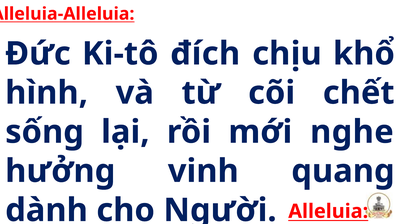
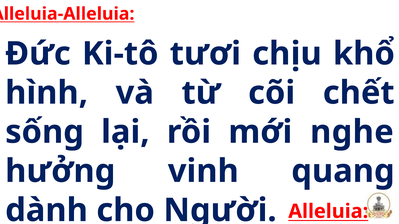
đích: đích -> tươi (205, 54)
